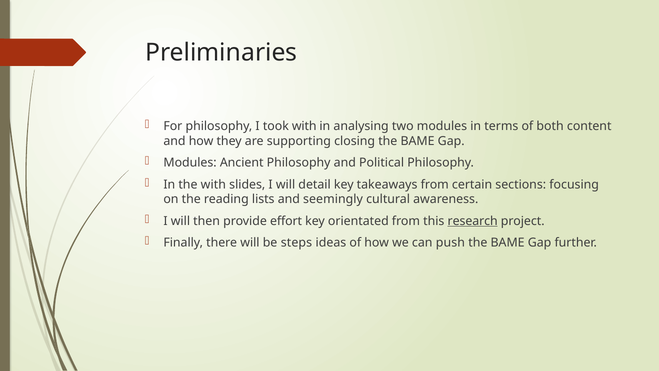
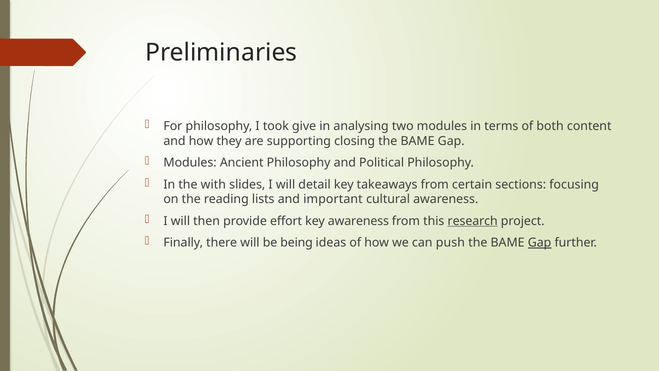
took with: with -> give (304, 126)
seemingly: seemingly -> important (333, 199)
key orientated: orientated -> awareness (358, 221)
steps: steps -> being (297, 243)
Gap underline: none -> present (540, 243)
